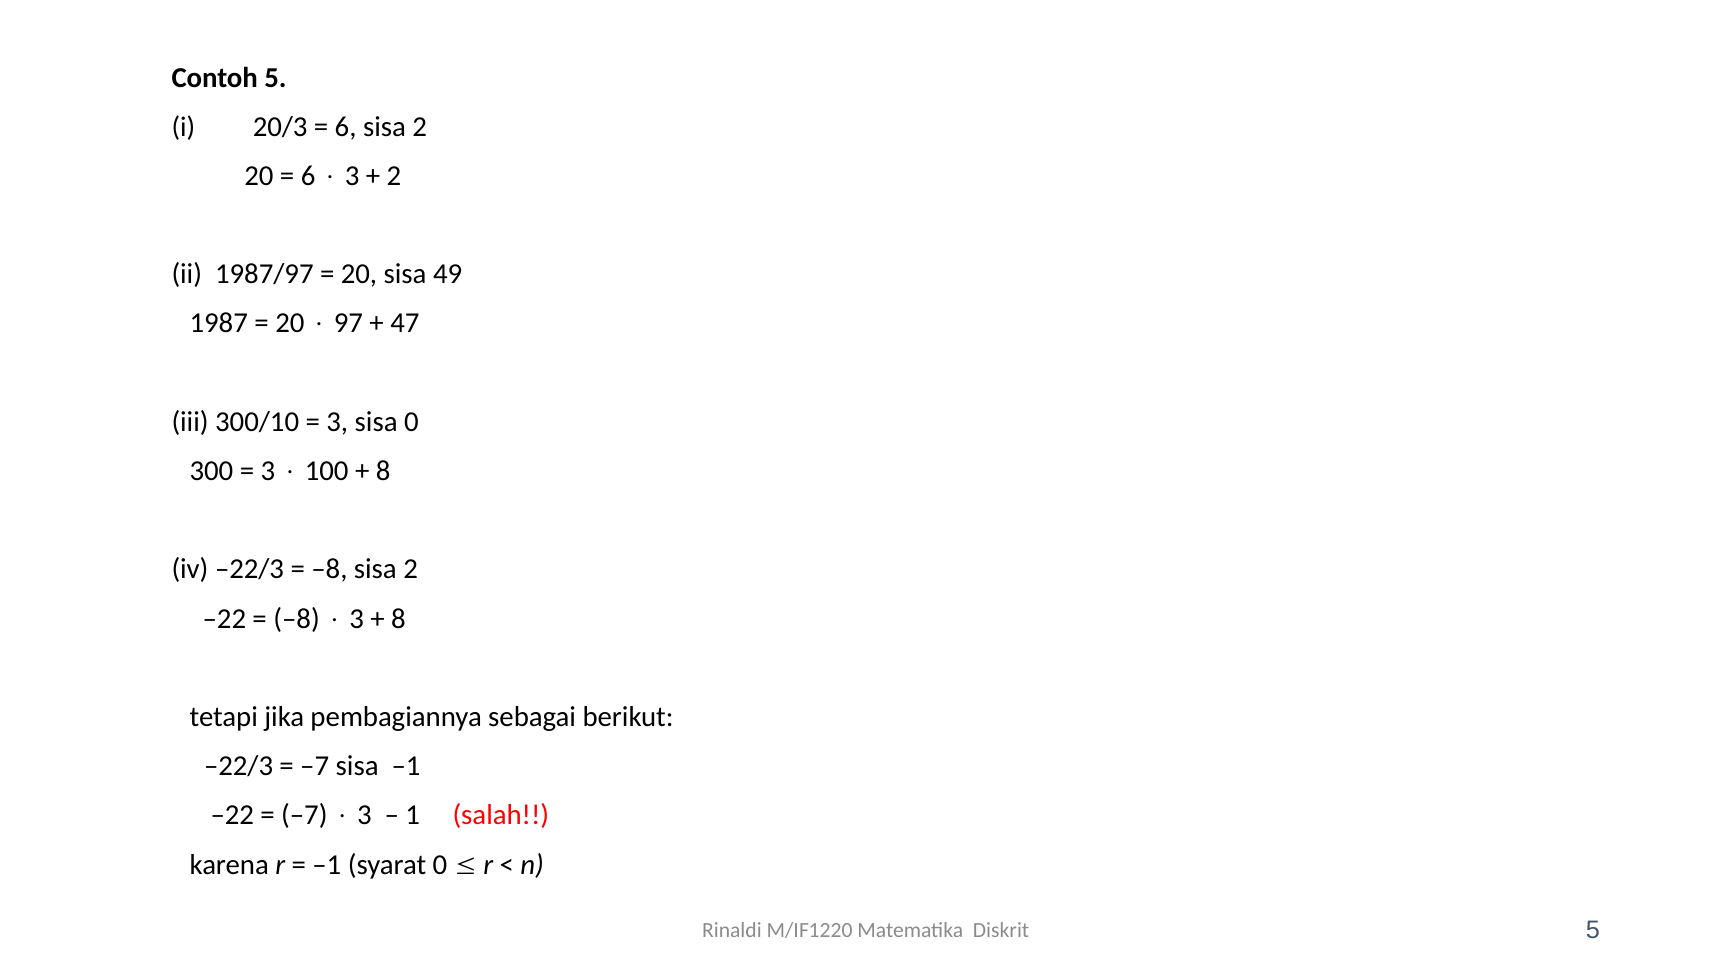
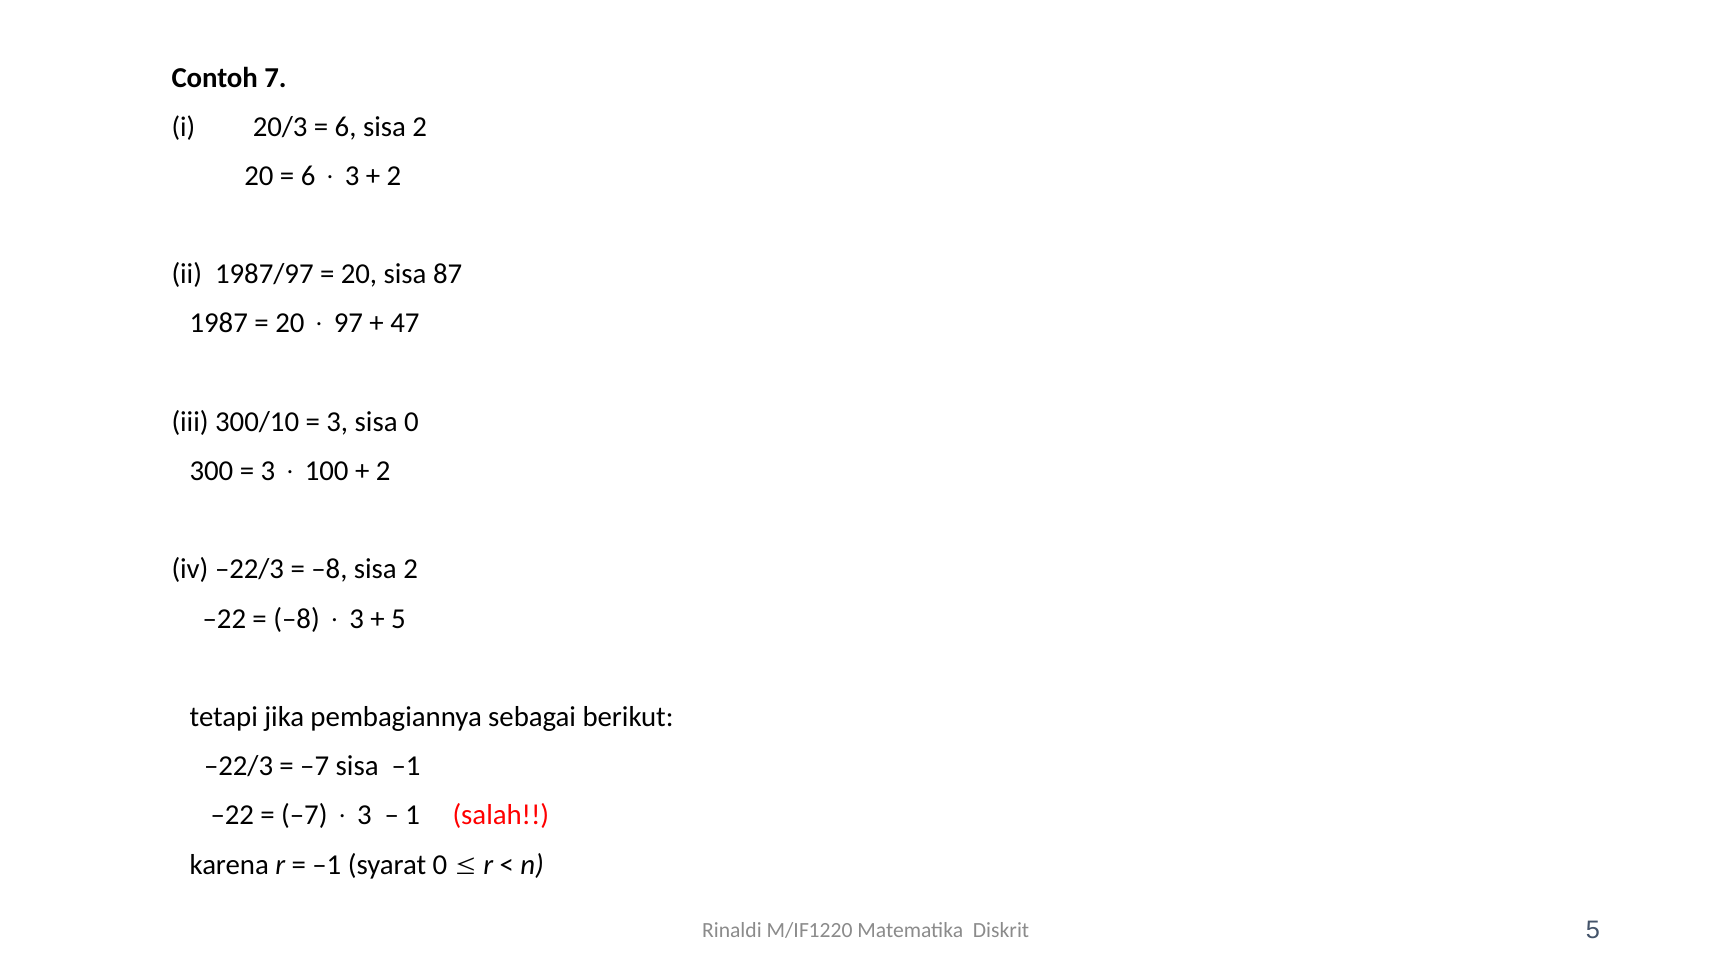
Contoh 5: 5 -> 7 (275, 78)
49: 49 -> 87 (448, 274)
8: 8 -> 2 (383, 471)
8: 8 -> 5 (398, 619)
